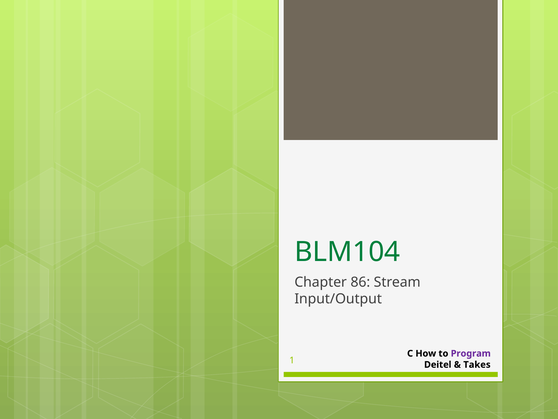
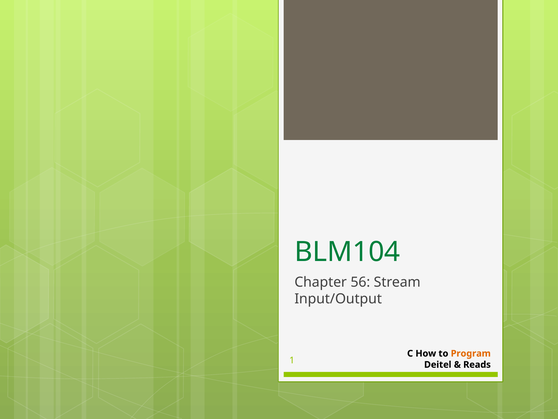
86: 86 -> 56 (360, 282)
Program colour: purple -> orange (471, 353)
Takes: Takes -> Reads (477, 364)
